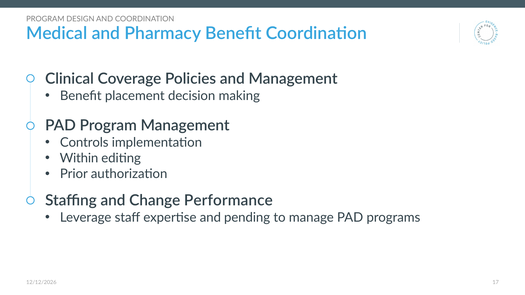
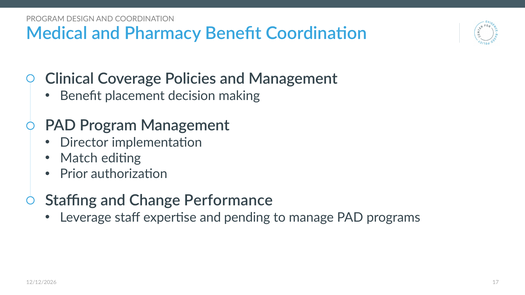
Controls: Controls -> Director (84, 143)
Within: Within -> Match (79, 158)
